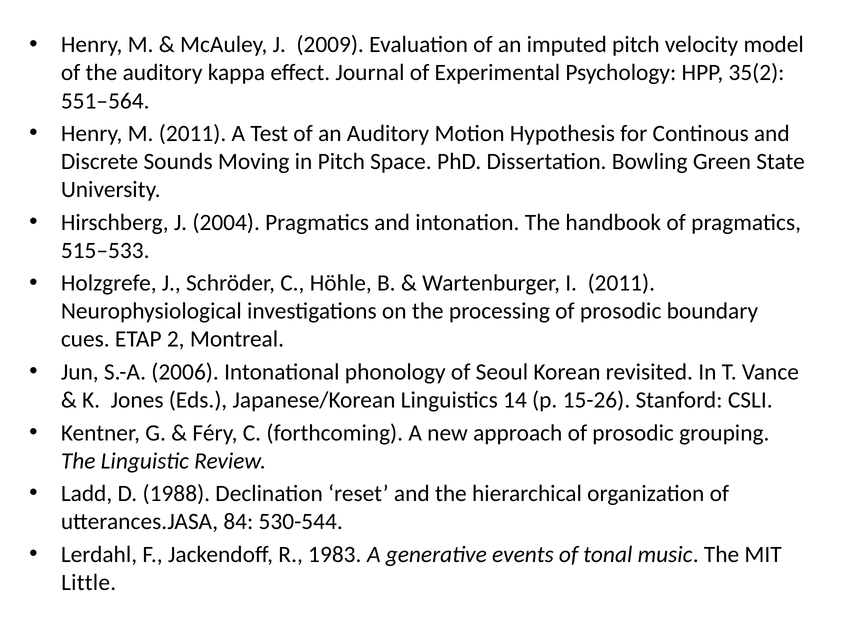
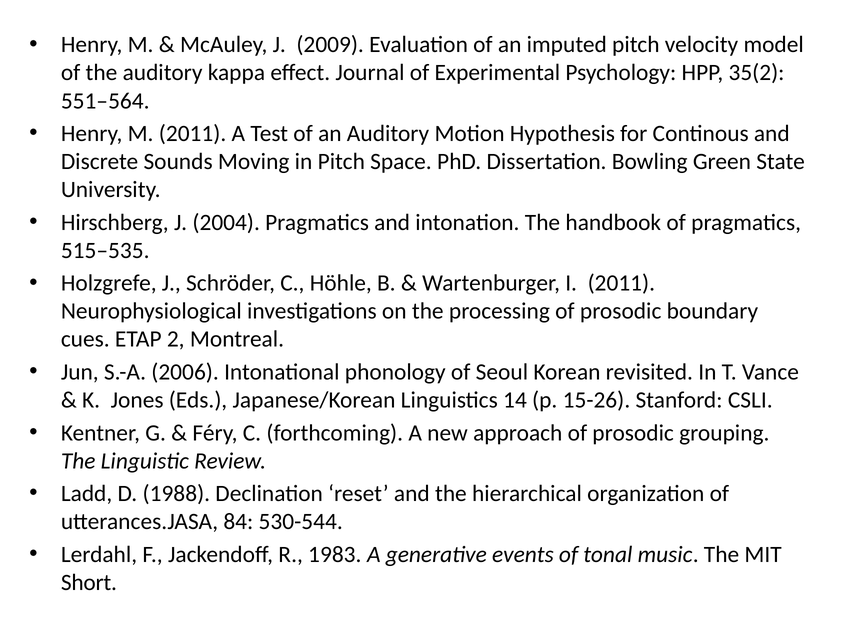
515–533: 515–533 -> 515–535 (105, 250)
Little: Little -> Short (89, 582)
